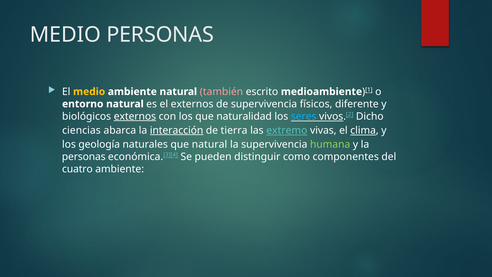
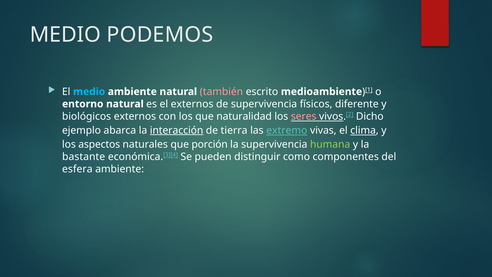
MEDIO PERSONAS: PERSONAS -> PODEMOS (160, 35)
medio colour: yellow -> light blue (89, 92)
externos underline: present -> none (135, 116)
seres colour: light blue -> pink (304, 116)
ciencias: ciencias -> ejemplo (81, 130)
geología: geología -> aspectos (99, 144)
que natural: natural -> porción (210, 144)
personas: personas -> bastante (84, 157)
cuatro: cuatro -> esfera (77, 169)
